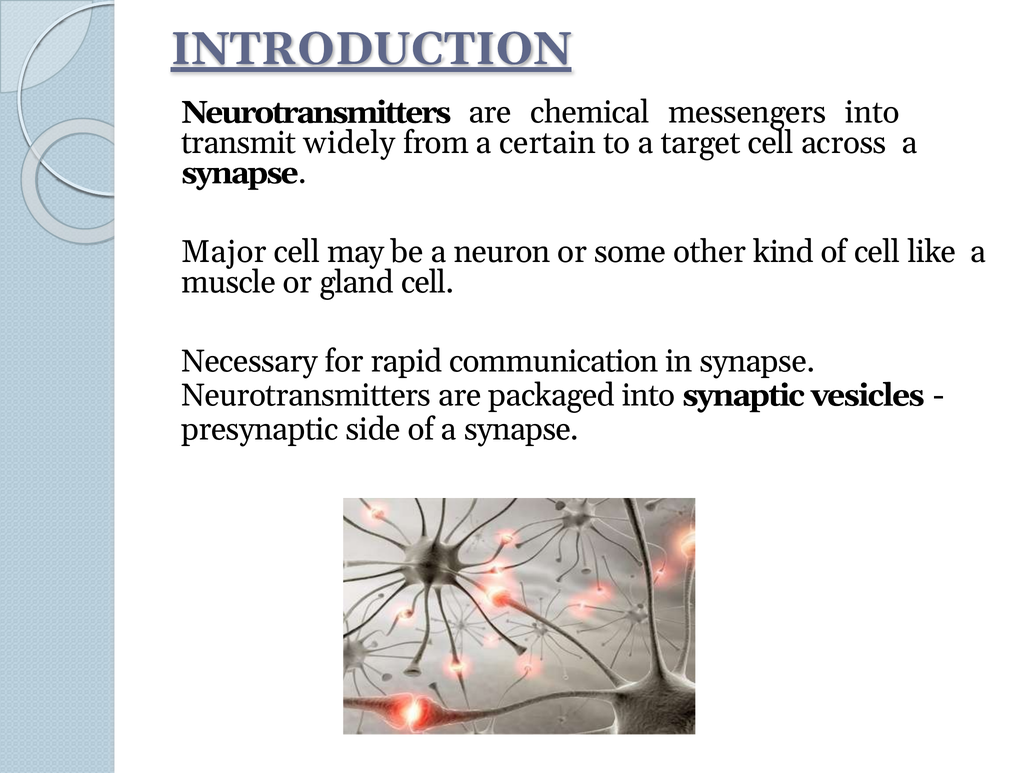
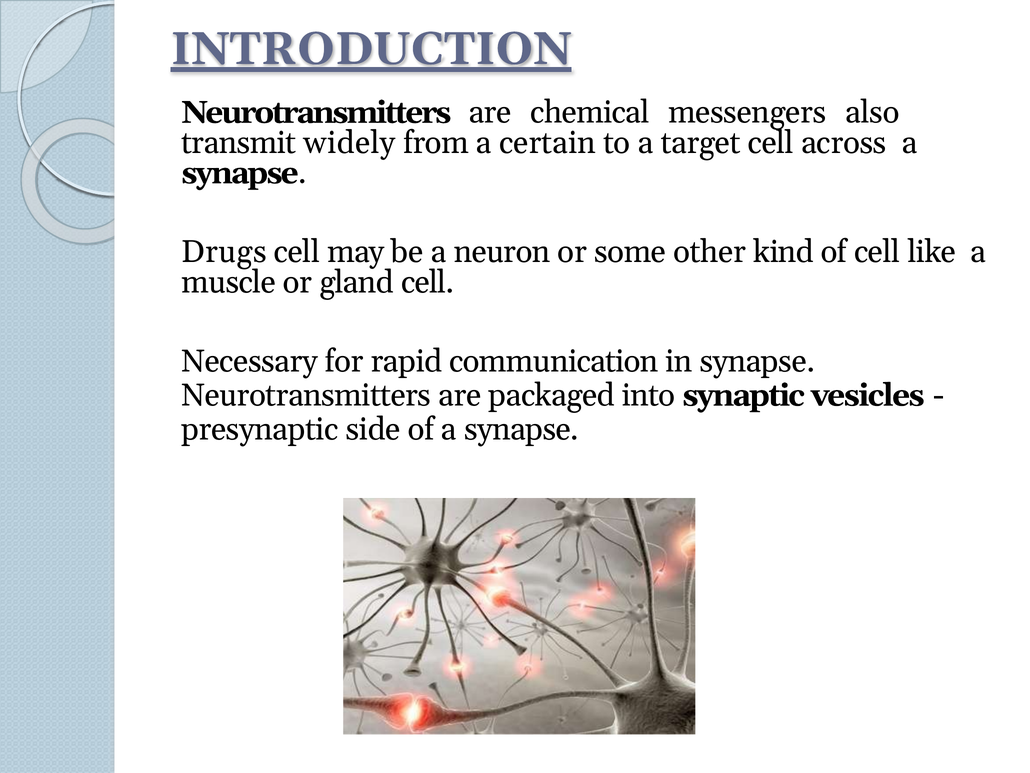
messengers into: into -> also (872, 112)
Major: Major -> Drugs (224, 252)
